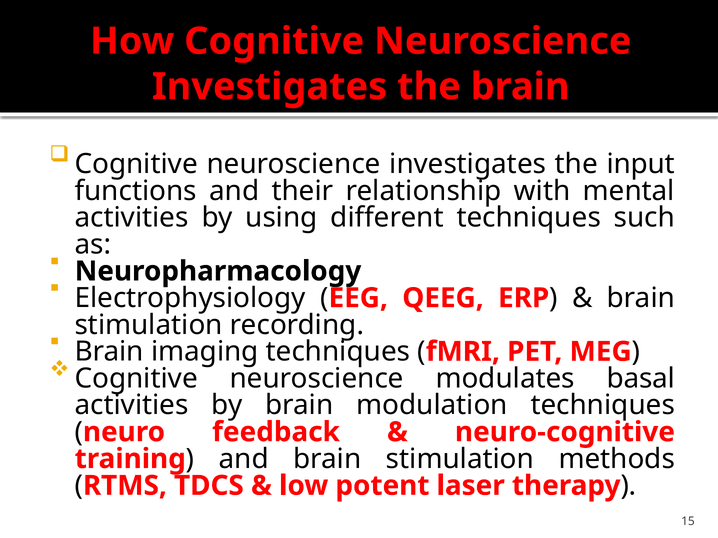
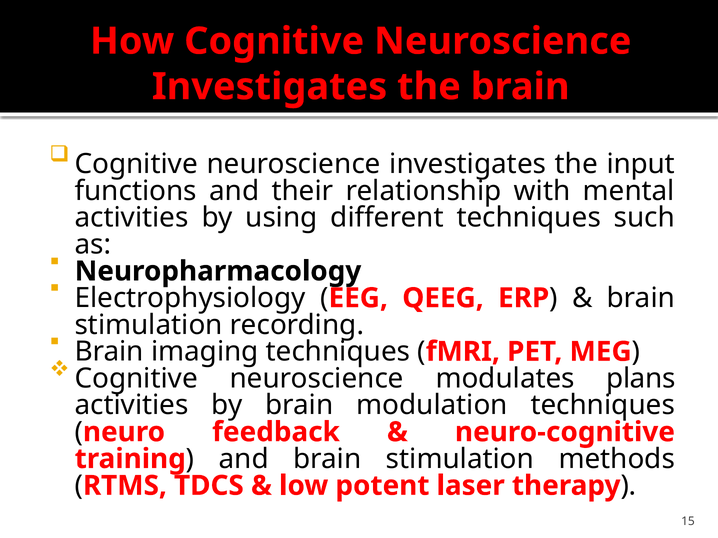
basal: basal -> plans (641, 379)
